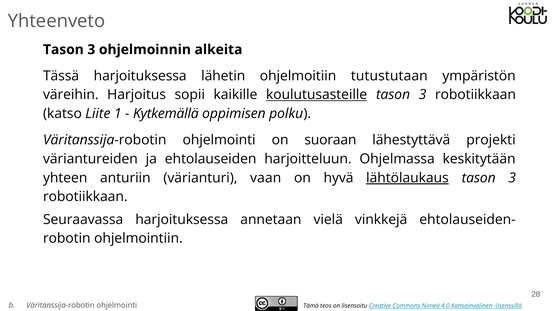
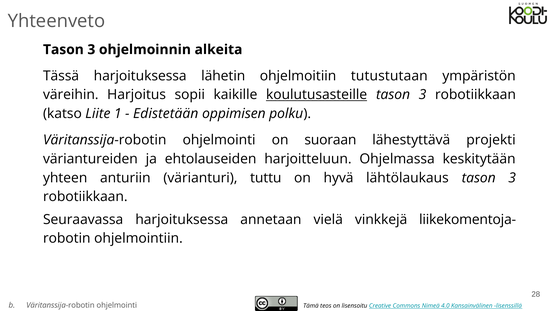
Kytkemällä: Kytkemällä -> Edistetään (166, 114)
vaan: vaan -> tuttu (266, 178)
lähtölaukaus underline: present -> none (407, 178)
ehtolauseiden-: ehtolauseiden- -> liikekomentoja- (468, 220)
